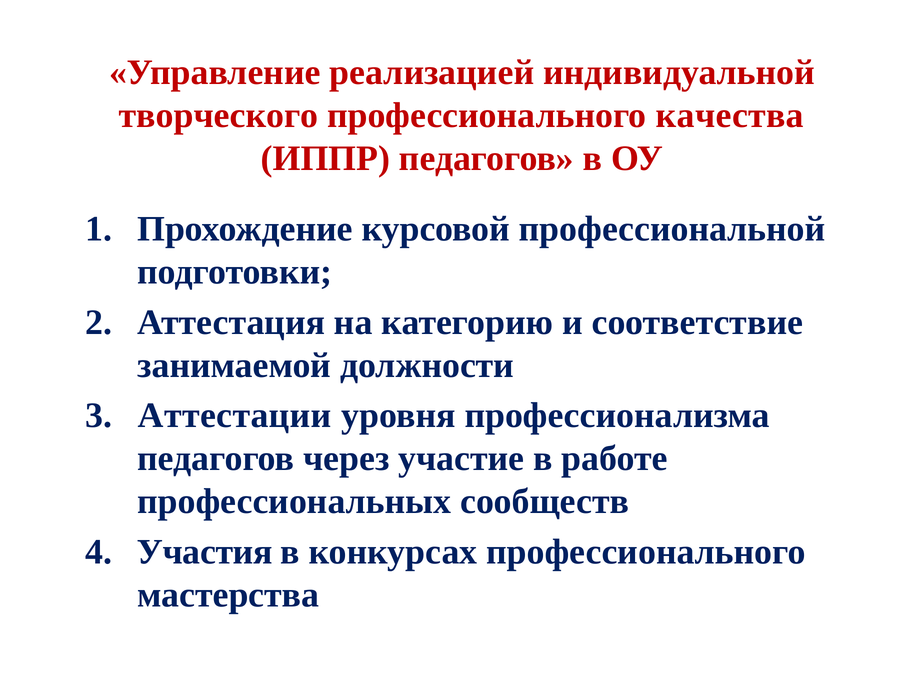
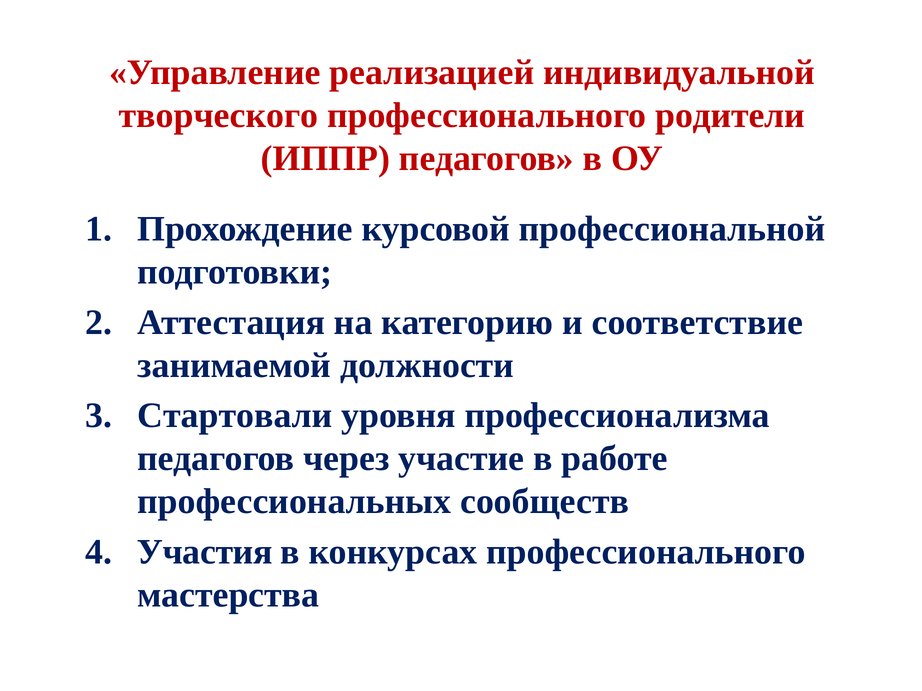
качества: качества -> родители (730, 116)
Аттестации: Аттестации -> Стартовали (235, 416)
